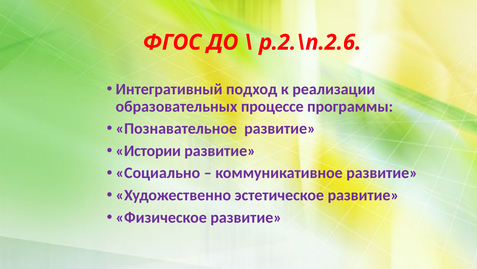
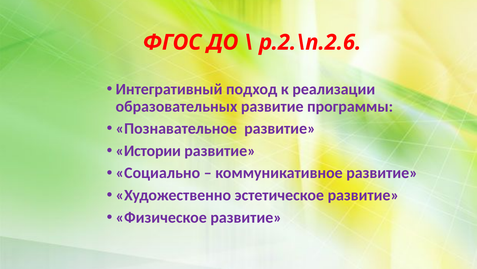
образовательных процессе: процессе -> развитие (272, 106)
